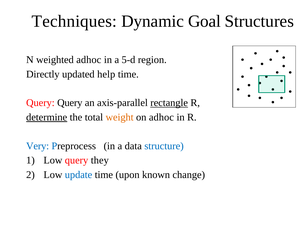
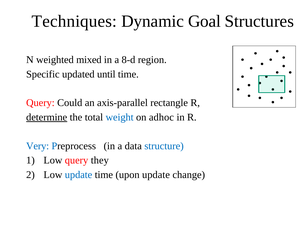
weighted adhoc: adhoc -> mixed (89, 60)
5-d: 5-d -> 8-d (128, 60)
Directly: Directly -> Specific (43, 74)
help: help -> until (106, 74)
Query Query: Query -> Could (70, 103)
rectangle underline: present -> none (169, 103)
weight colour: orange -> blue (120, 117)
upon known: known -> update (156, 175)
